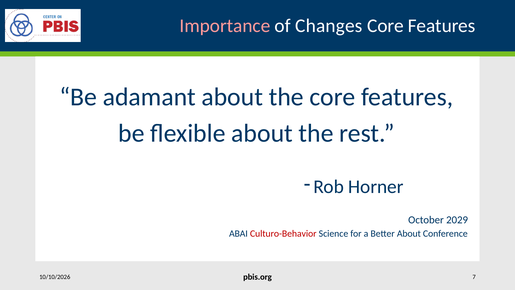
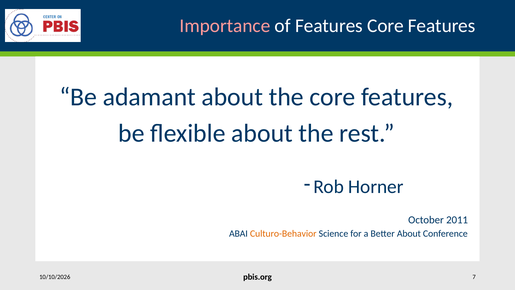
of Changes: Changes -> Features (329, 26)
2029: 2029 -> 2011 (457, 220)
Culturo-Behavior colour: red -> orange (283, 233)
